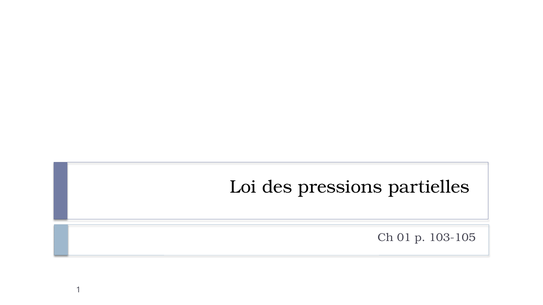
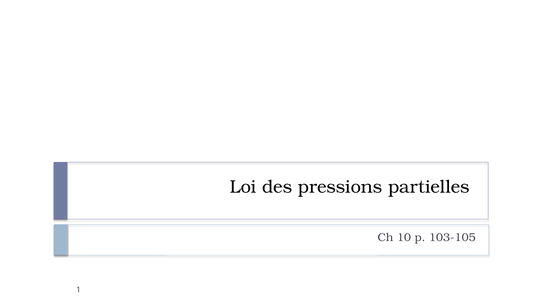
01: 01 -> 10 (404, 238)
